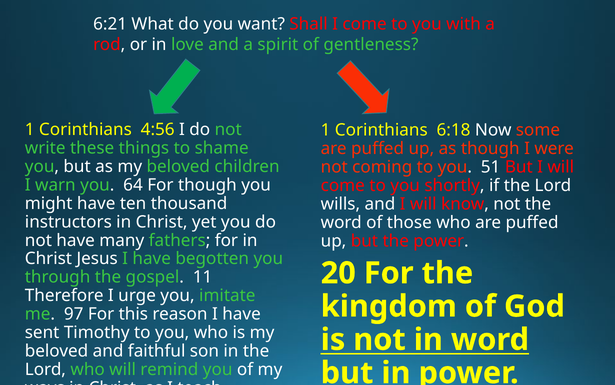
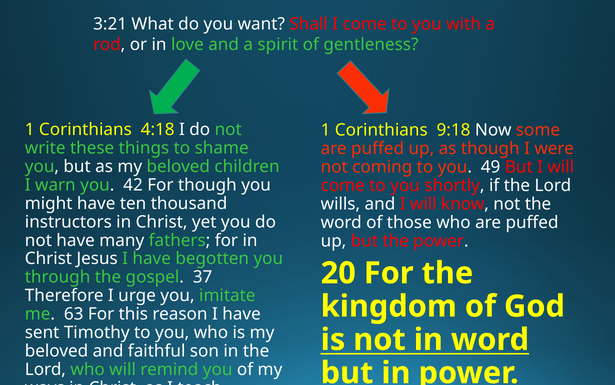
6:21: 6:21 -> 3:21 (110, 24)
4:56: 4:56 -> 4:18 (158, 129)
6:18: 6:18 -> 9:18 (454, 130)
51: 51 -> 49 (491, 167)
64: 64 -> 42 (133, 185)
11: 11 -> 37 (203, 277)
97: 97 -> 63 (74, 314)
